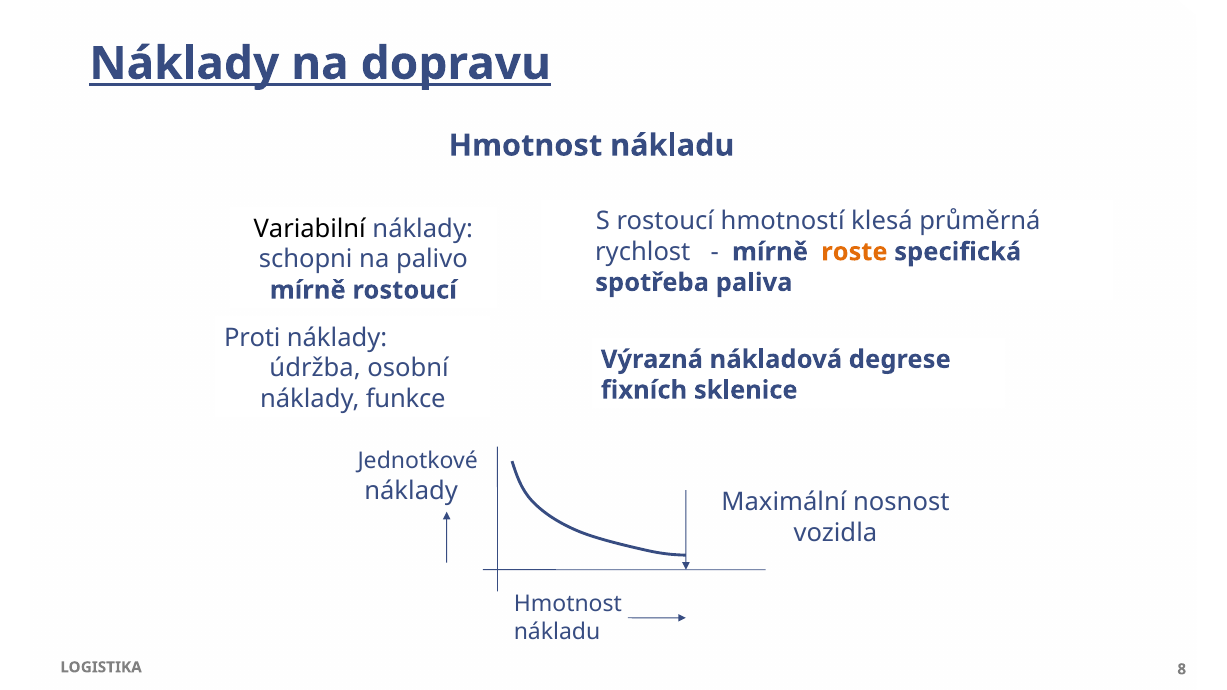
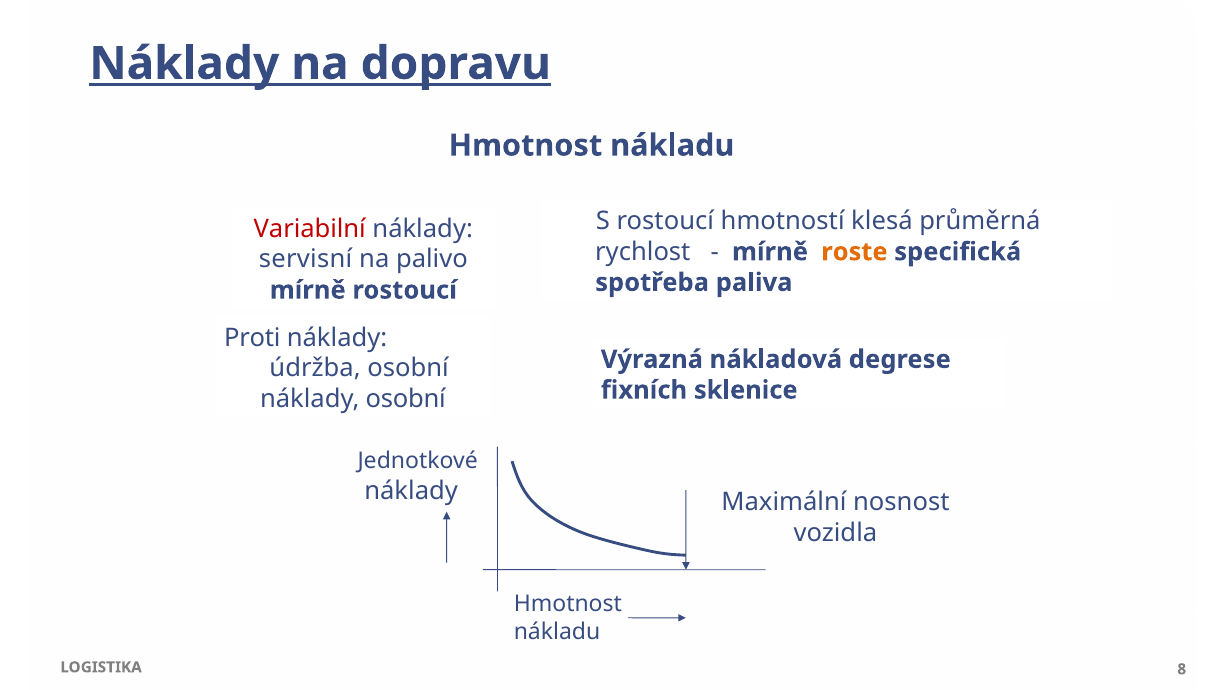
Variabilní colour: black -> red (310, 229)
schopni: schopni -> servisní (306, 260)
náklady funkce: funkce -> osobní (406, 399)
